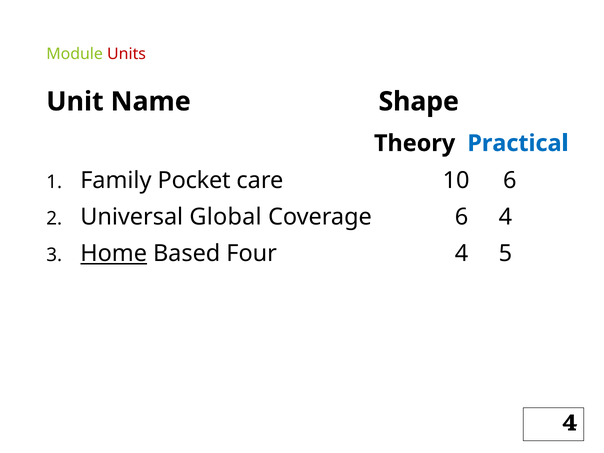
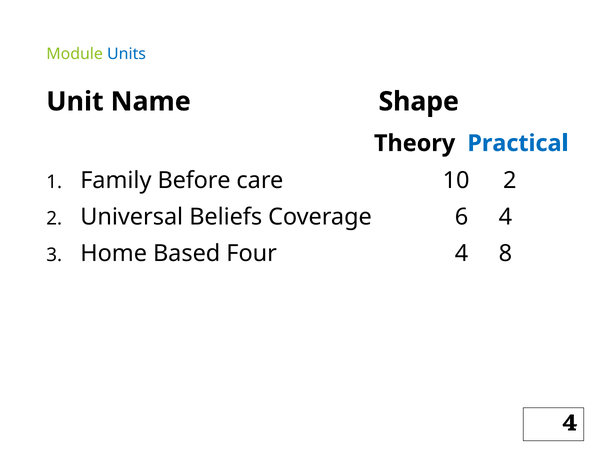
Units colour: red -> blue (127, 54)
Pocket: Pocket -> Before (194, 181)
10 6: 6 -> 2 (510, 181)
Global: Global -> Beliefs (226, 217)
Home underline: present -> none (114, 254)
5: 5 -> 8 (505, 254)
